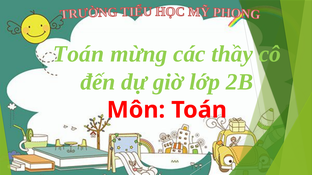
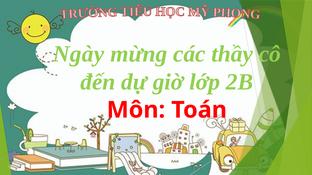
Toán: Toán -> Ngày (78, 54)
